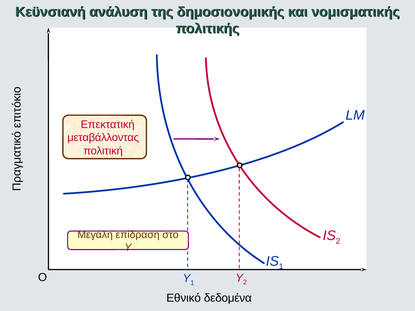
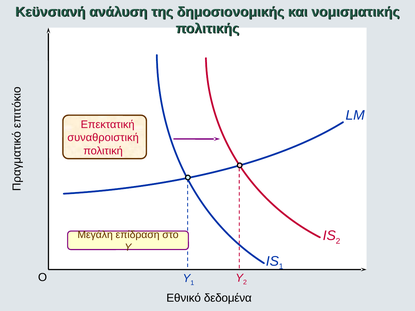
μεταβάλλοντας: μεταβάλλοντας -> συναθροιστική (103, 138)
